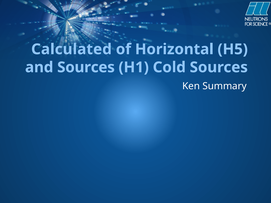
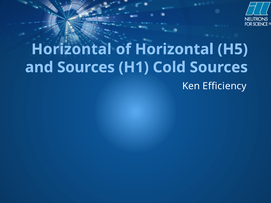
Calculated: Calculated -> Horizontal (71, 49)
Summary: Summary -> Efficiency (225, 86)
